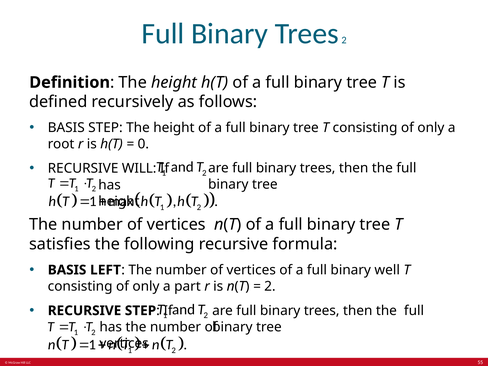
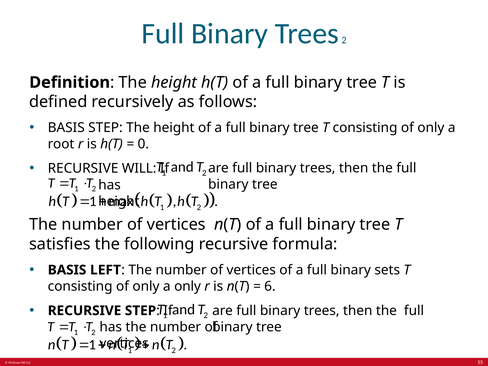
well: well -> sets (387, 270)
a part: part -> only (188, 286)
2: 2 -> 6 (270, 286)
